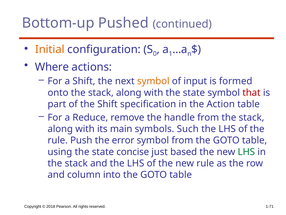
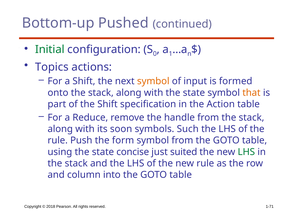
Initial colour: orange -> green (50, 49)
Where: Where -> Topics (52, 67)
that colour: red -> orange (251, 92)
main: main -> soon (121, 129)
error: error -> form (123, 140)
based: based -> suited (184, 152)
